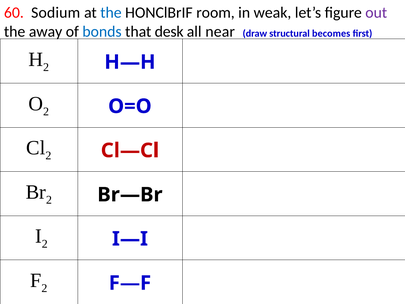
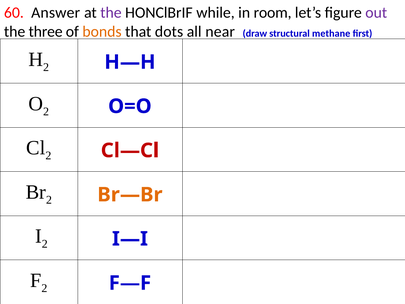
Sodium: Sodium -> Answer (56, 13)
the colour: blue -> purple (111, 13)
room: room -> while (216, 13)
weak: weak -> room (273, 13)
away: away -> three (46, 31)
bonds colour: blue -> orange (102, 31)
desk: desk -> dots (169, 31)
becomes: becomes -> methane (331, 33)
Br―Br colour: black -> orange (130, 195)
